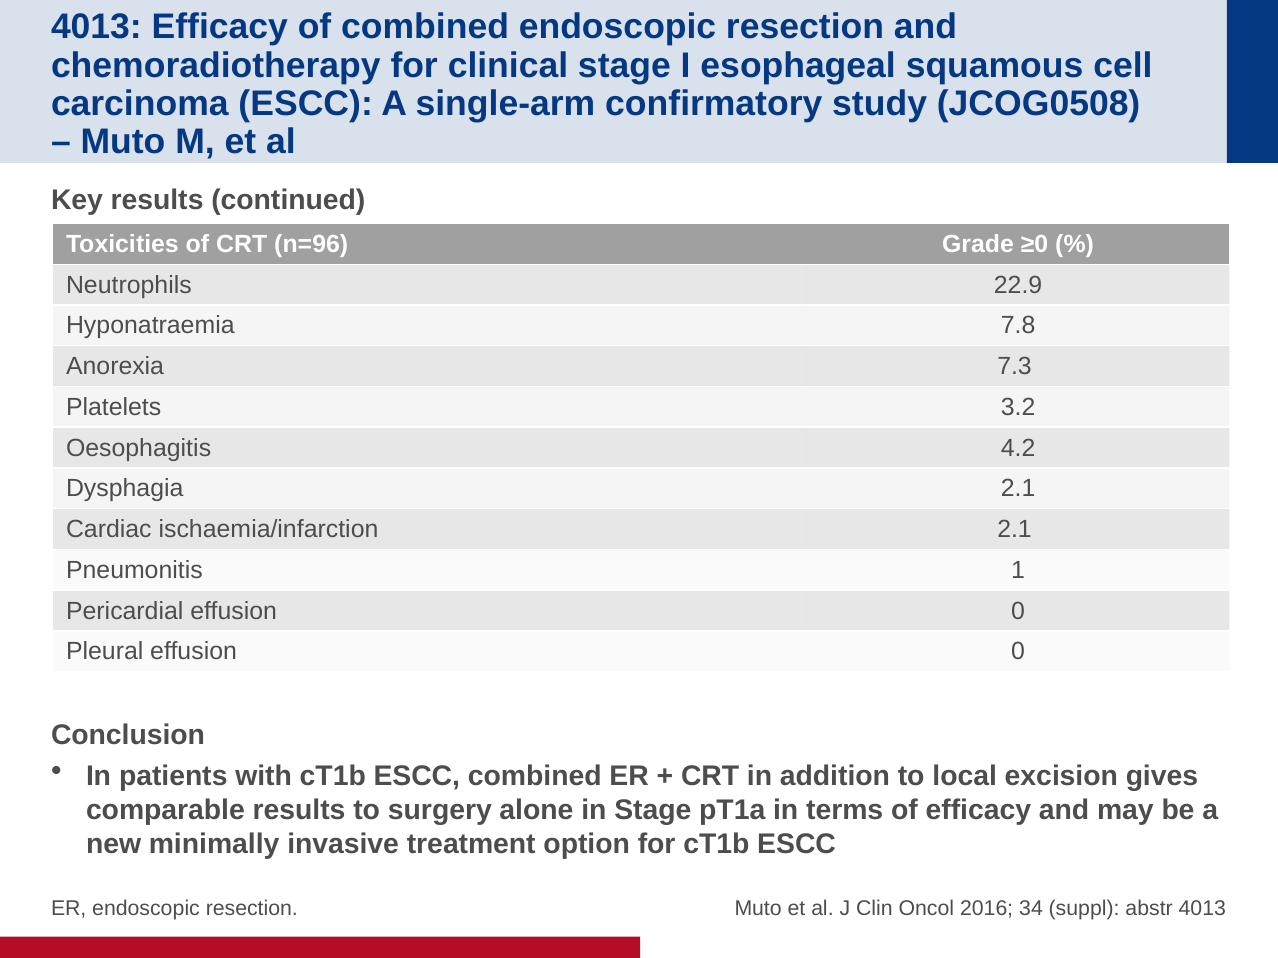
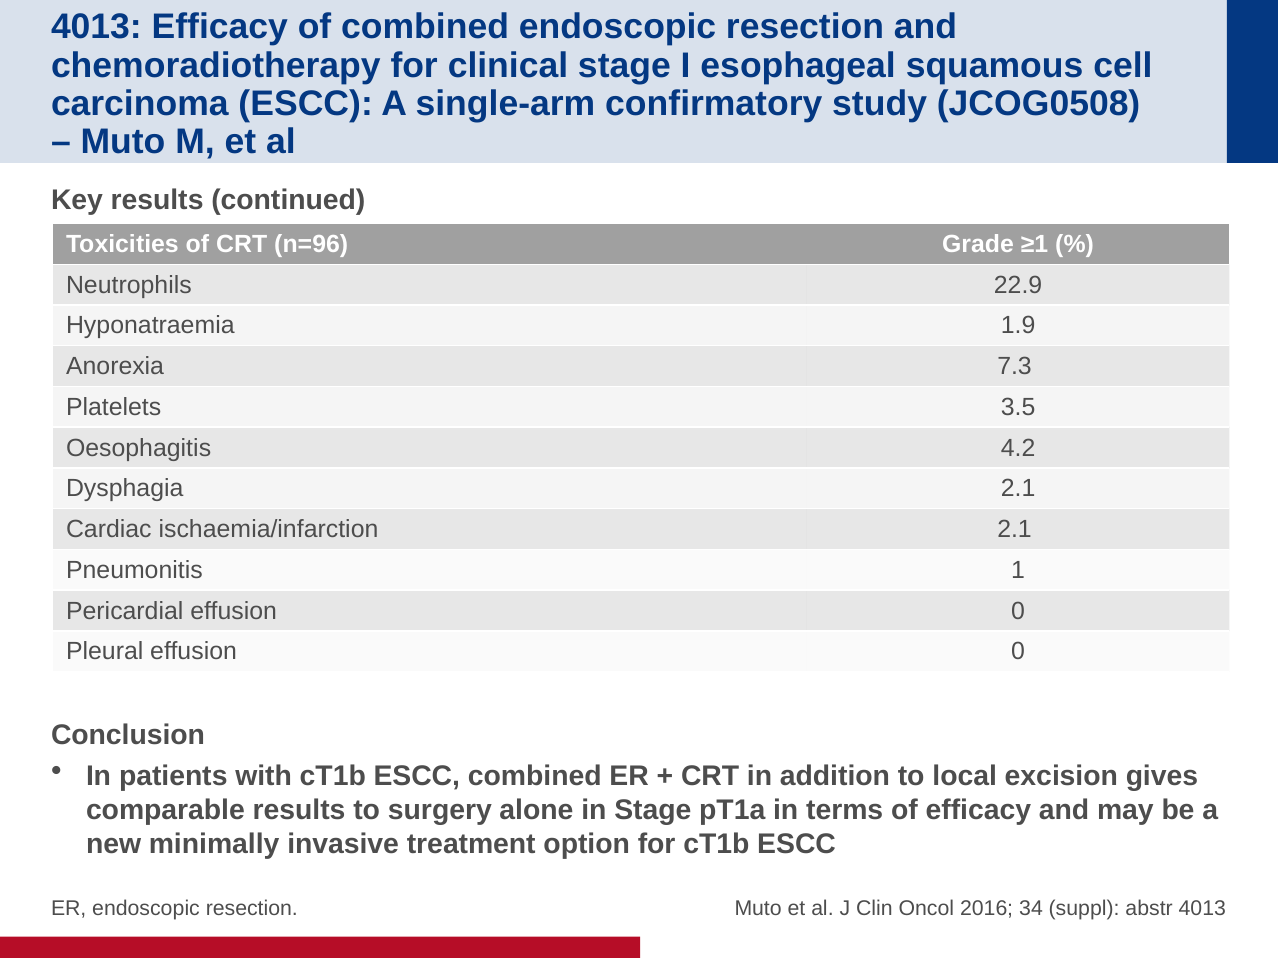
≥0: ≥0 -> ≥1 (1035, 244)
7.8: 7.8 -> 1.9 (1018, 326)
3.2: 3.2 -> 3.5 (1018, 407)
